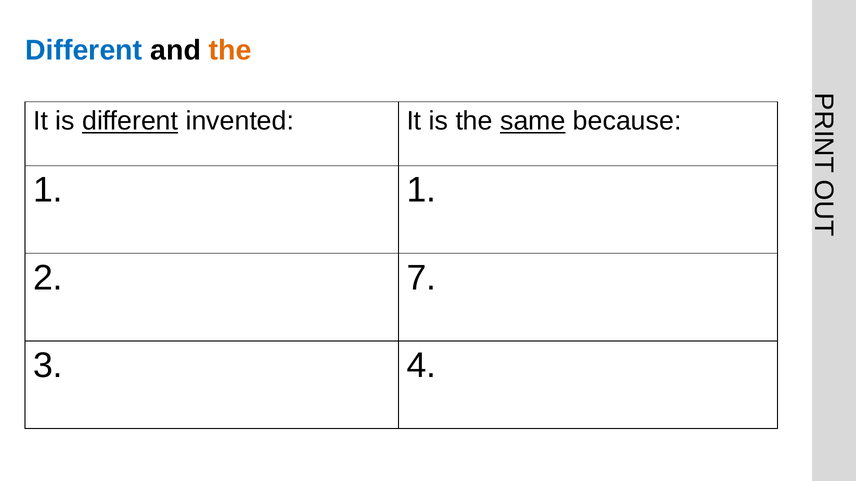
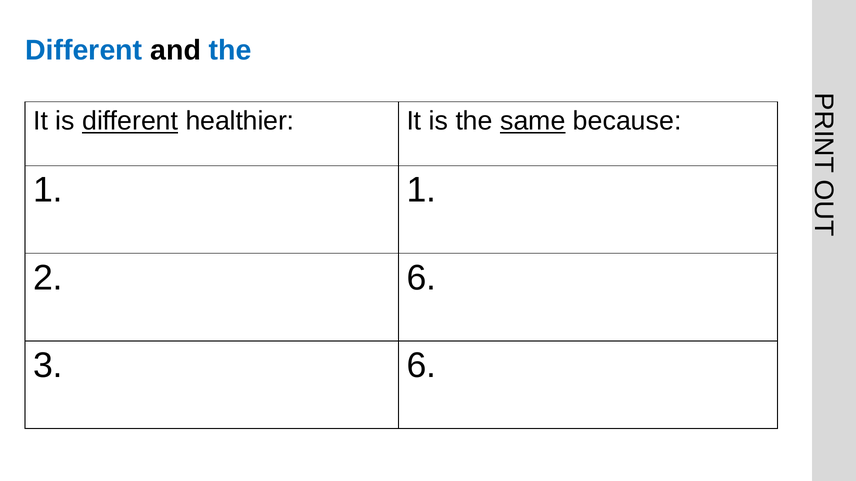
the colour: orange -> blue (230, 50)
invented: invented -> healthier (240, 121)
2 7: 7 -> 6 (421, 278)
3 4: 4 -> 6 (421, 366)
